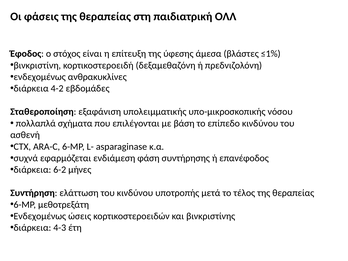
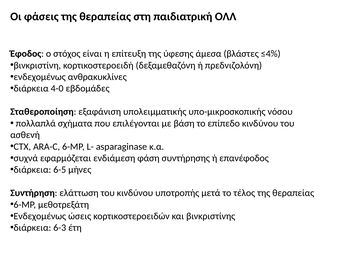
≤1%: ≤1% -> ≤4% (271, 54)
4-2: 4-2 -> 4-0 (57, 89)
6-2: 6-2 -> 6-5 (60, 170)
4-3: 4-3 -> 6-3 (60, 228)
